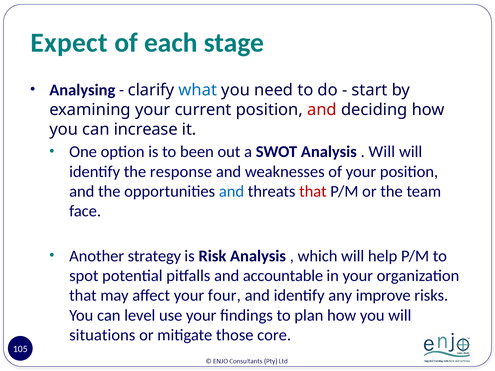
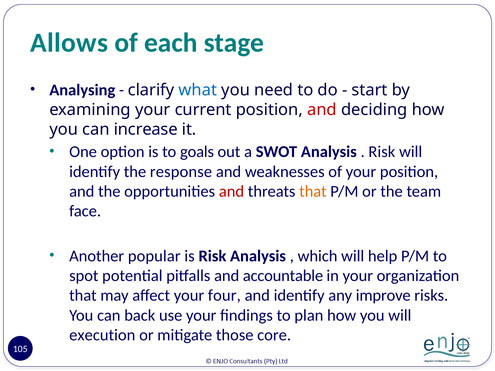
Expect: Expect -> Allows (69, 43)
been: been -> goals (197, 152)
Will: Will -> Risk (382, 152)
and colour: blue -> red (231, 192)
that colour: red -> orange (313, 192)
strategy: strategy -> popular (154, 256)
level: level -> back (140, 315)
situations: situations -> execution (102, 335)
